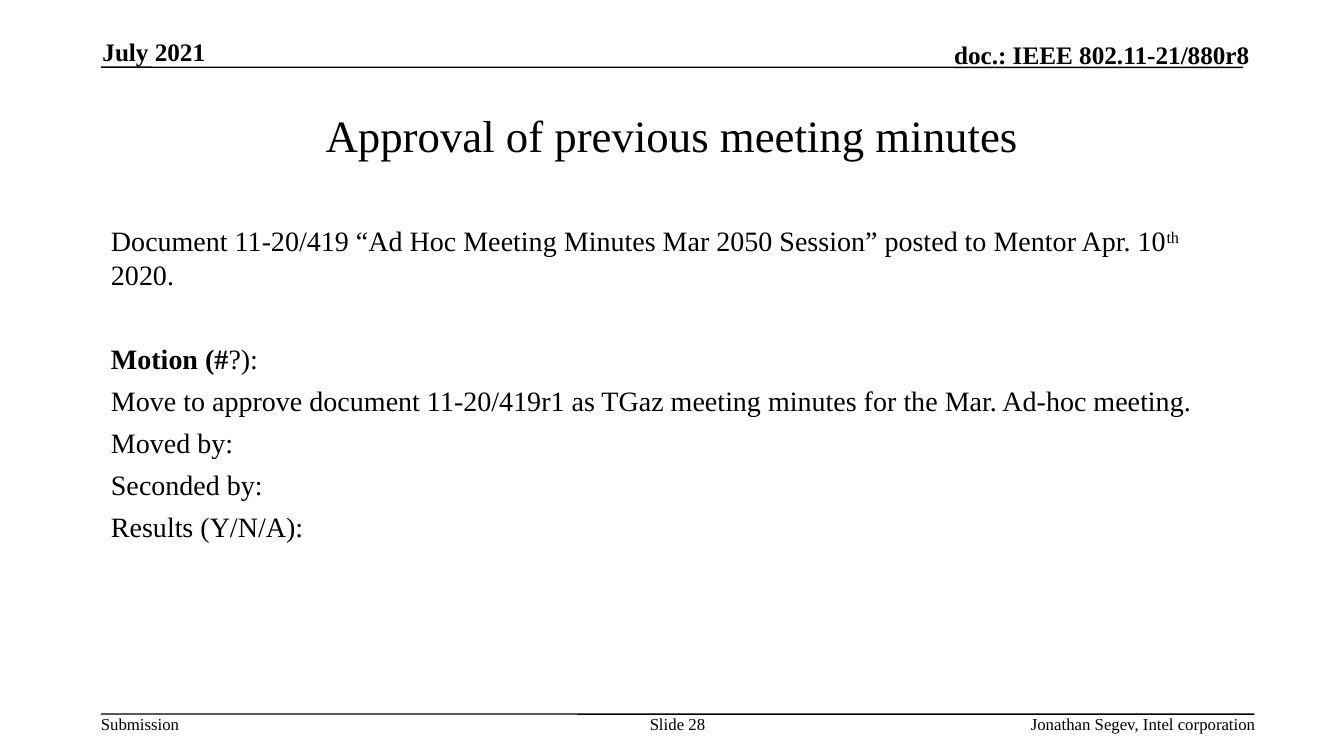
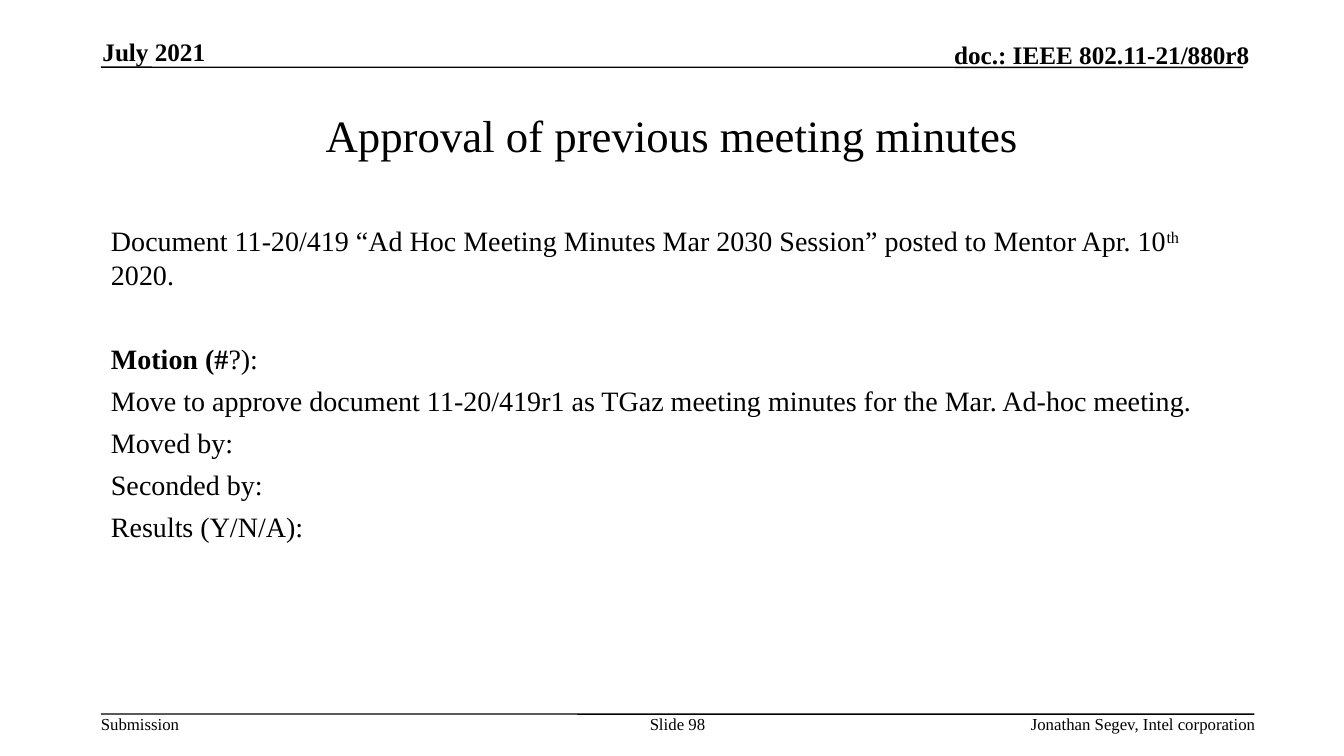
2050: 2050 -> 2030 (744, 242)
28: 28 -> 98 (697, 725)
